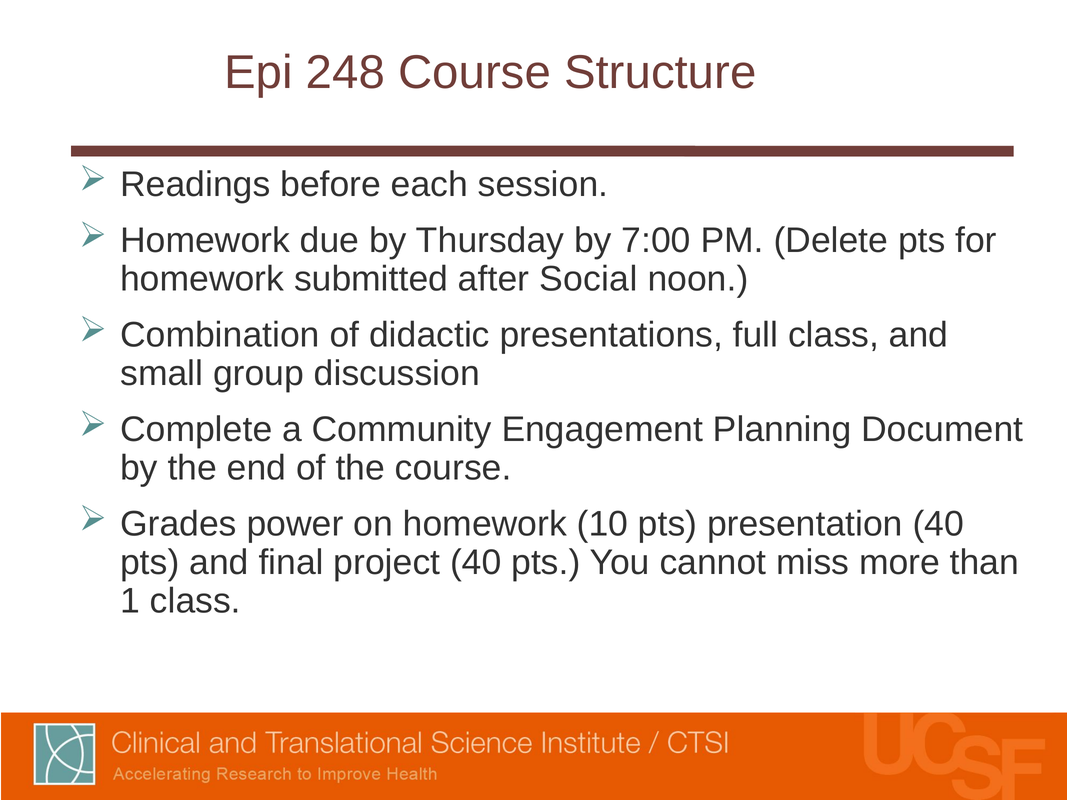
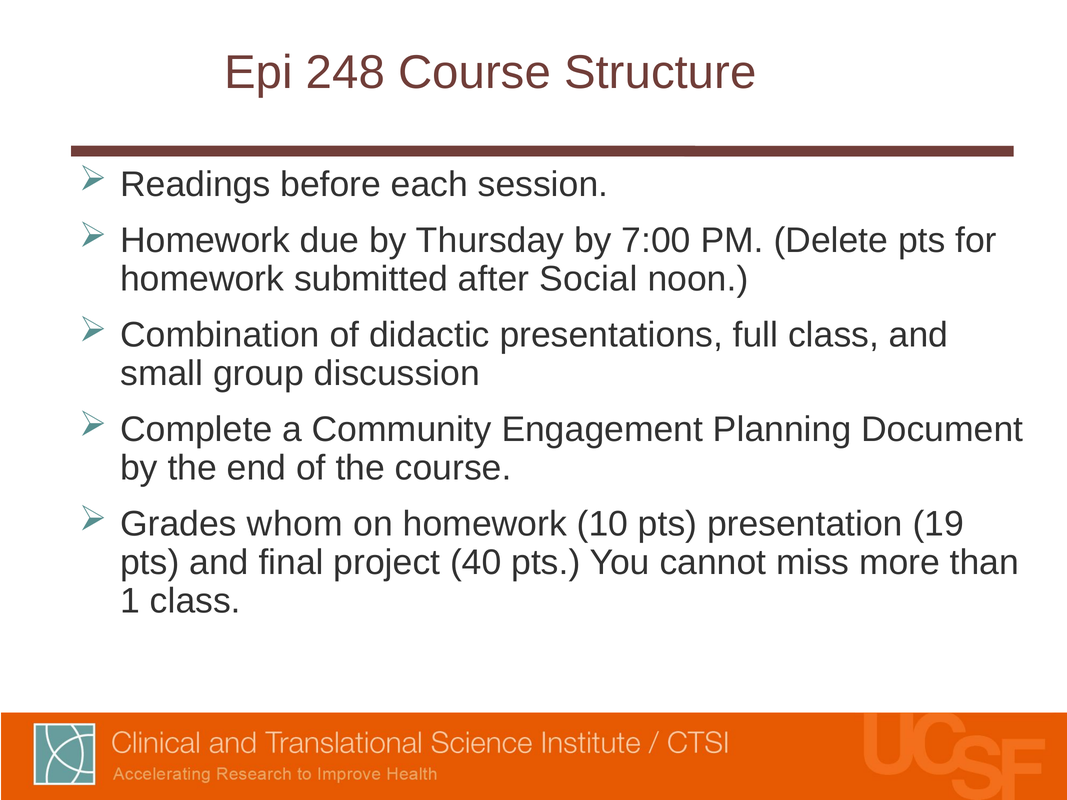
power: power -> whom (295, 524)
presentation 40: 40 -> 19 (938, 524)
